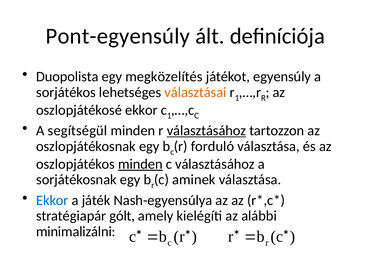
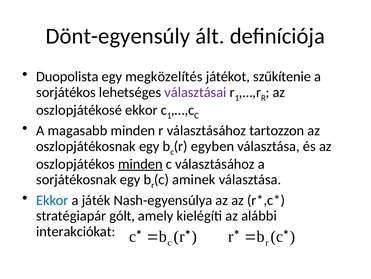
Pont-egyensúly: Pont-egyensúly -> Dönt-egyensúly (118, 36)
egyensúly: egyensúly -> szűkítenie (282, 76)
választásai colour: orange -> purple (195, 92)
segítségül: segítségül -> magasabb (78, 130)
választásához underline: present -> none (206, 130)
forduló: forduló -> egyben (212, 146)
minimalizálni: minimalizálni -> interakciókat (76, 231)
